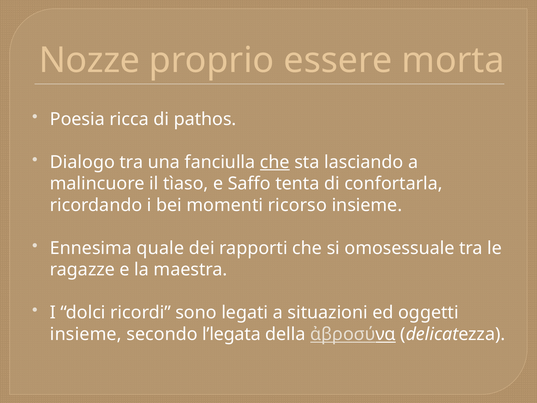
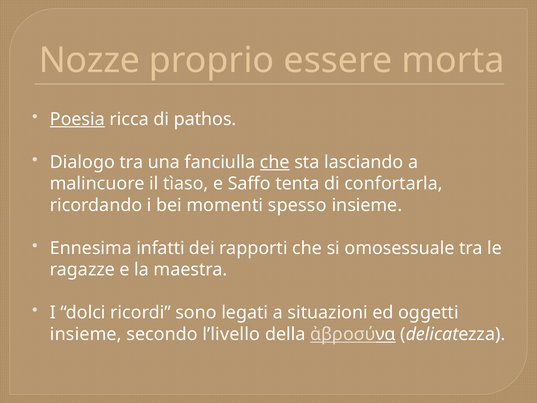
Poesia underline: none -> present (77, 119)
ricorso: ricorso -> spesso (297, 205)
quale: quale -> infatti (161, 248)
l’legata: l’legata -> l’livello (231, 334)
